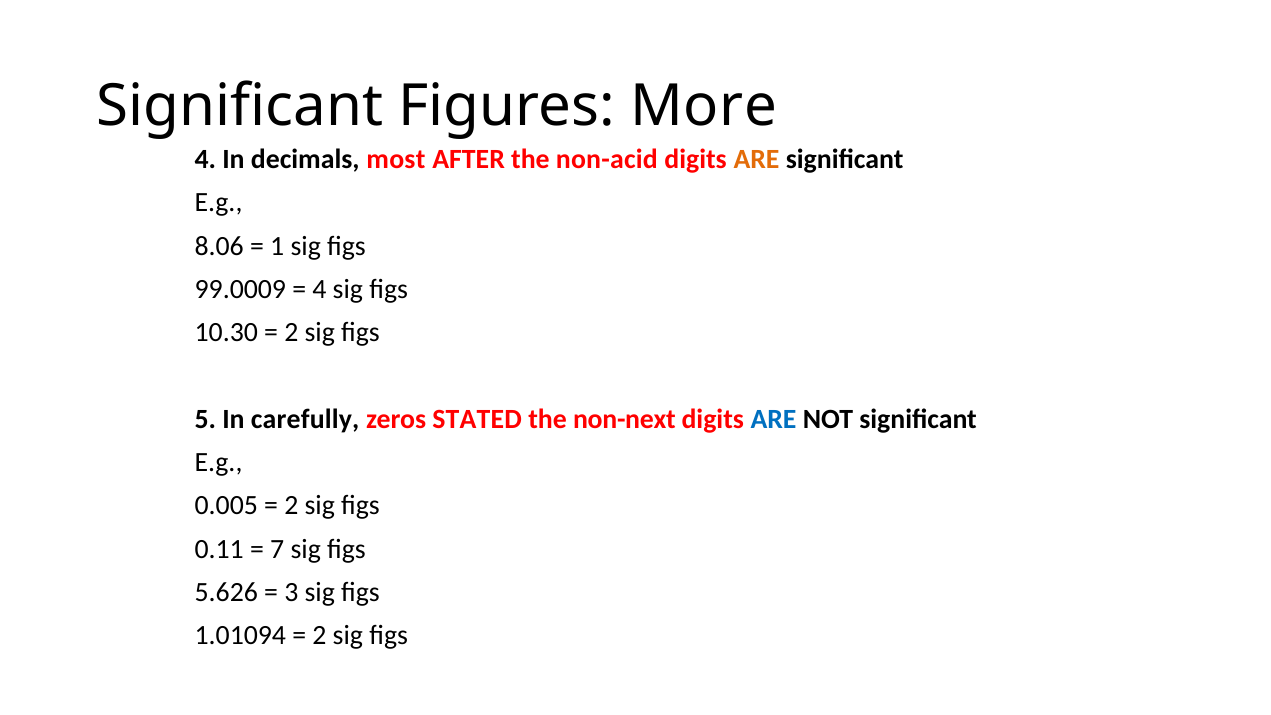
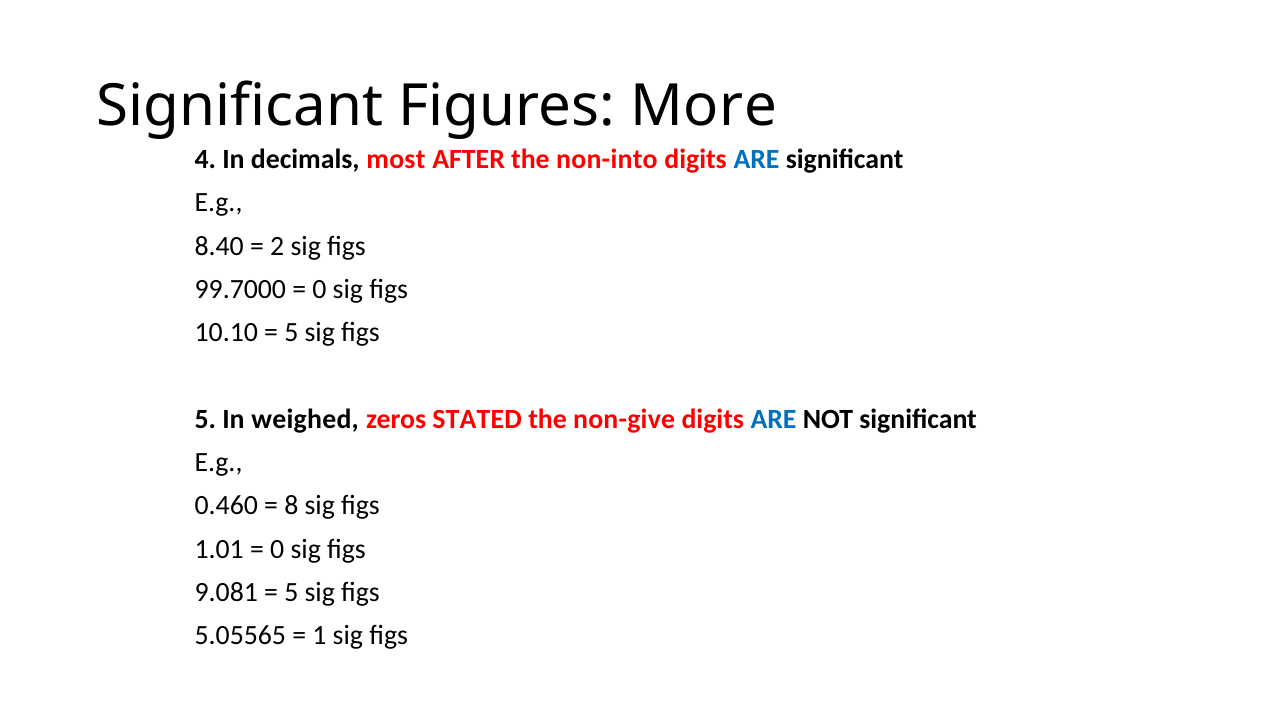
non-acid: non-acid -> non-into (607, 159)
ARE colour: orange -> blue (757, 159)
8.06: 8.06 -> 8.40 (219, 246)
1: 1 -> 2 (277, 246)
99.0009: 99.0009 -> 99.7000 (240, 289)
4: 4 -> 0 (319, 289)
10.30: 10.30 -> 10.10 (226, 332)
2: 2 -> 5 (291, 332)
carefully: carefully -> weighed (305, 419)
non-next: non-next -> non-give (624, 419)
0.005: 0.005 -> 0.460 (226, 506)
2: 2 -> 8 (291, 506)
0.11: 0.11 -> 1.01 (219, 549)
7: 7 -> 0 (277, 549)
5.626: 5.626 -> 9.081 (226, 592)
3: 3 -> 5 (291, 592)
1.01094: 1.01094 -> 5.05565 (240, 635)
2: 2 -> 1 (319, 635)
